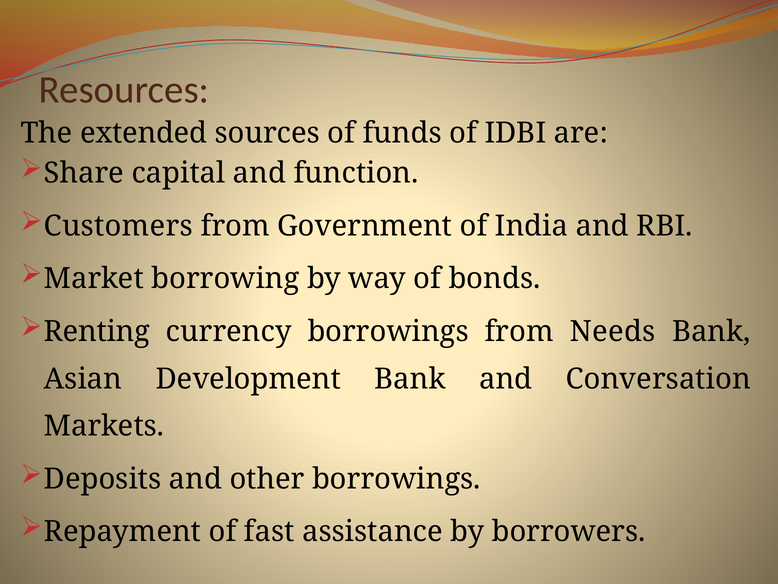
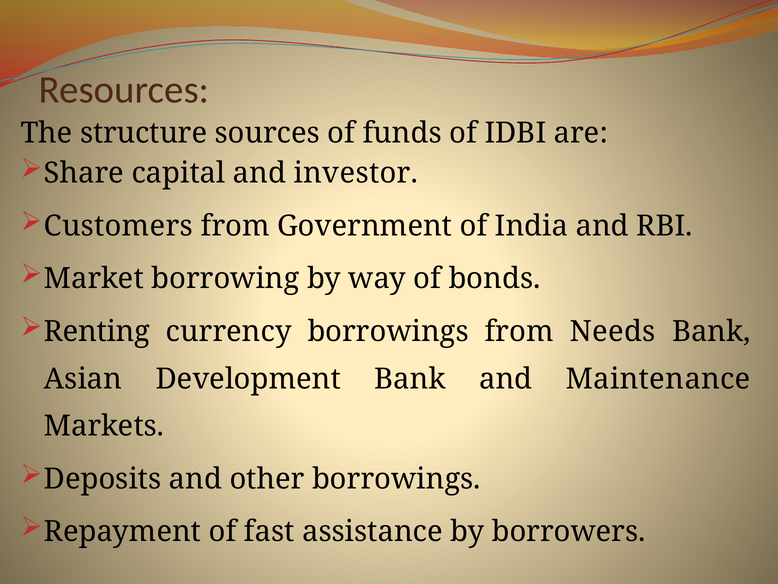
extended: extended -> structure (144, 133)
function: function -> investor (356, 173)
Conversation: Conversation -> Maintenance (658, 379)
